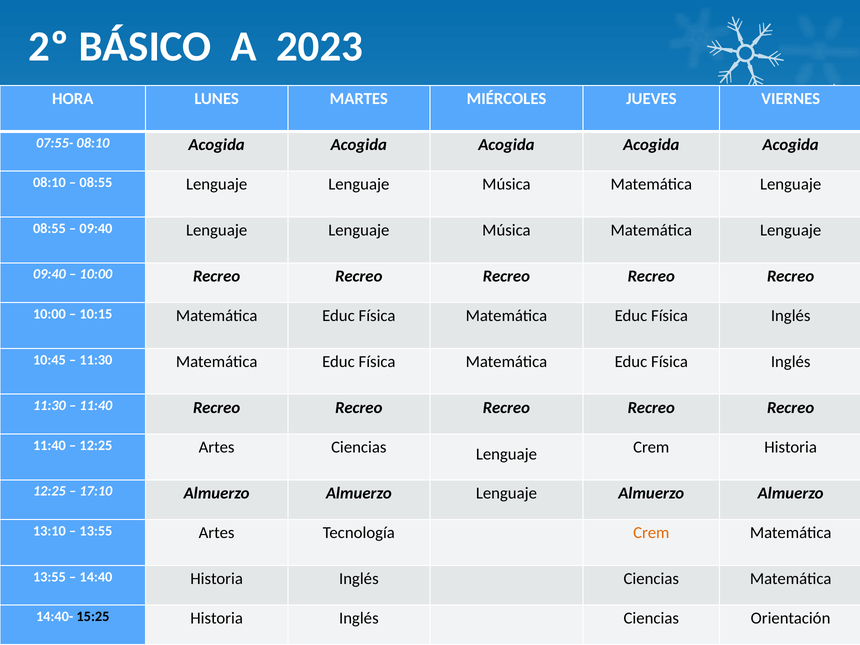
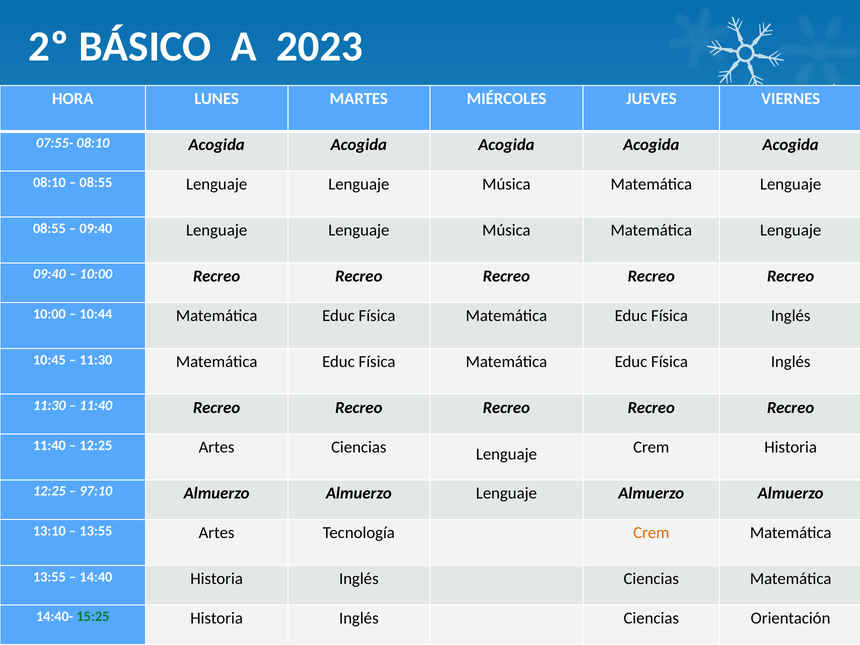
10:15: 10:15 -> 10:44 (96, 314)
17:10: 17:10 -> 97:10 (96, 491)
15:25 colour: black -> green (93, 617)
